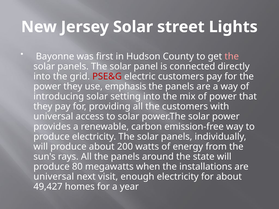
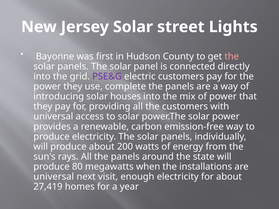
PSE&G colour: red -> purple (107, 77)
emphasis: emphasis -> complete (126, 87)
setting: setting -> houses (126, 97)
49,427: 49,427 -> 27,419 (48, 187)
